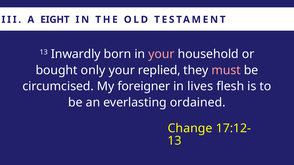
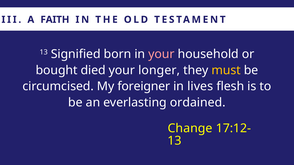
EIGHT: EIGHT -> FAITH (55, 20)
Inwardly: Inwardly -> Signified (76, 54)
only: only -> died (93, 70)
replied: replied -> longer (159, 70)
must colour: pink -> yellow (226, 70)
